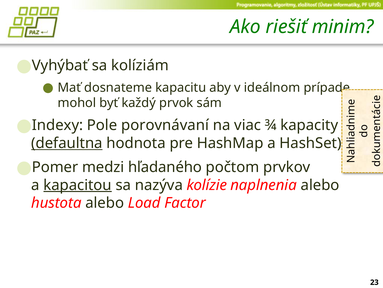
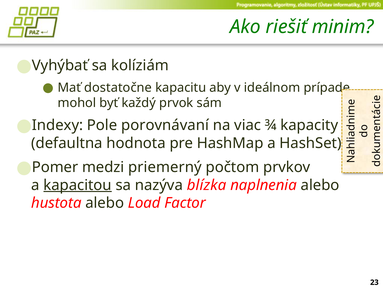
dosnateme: dosnateme -> dostatočne (118, 87)
defaultna underline: present -> none (67, 143)
hľadaného: hľadaného -> priemerný (165, 167)
kolízie: kolízie -> blízka (207, 185)
